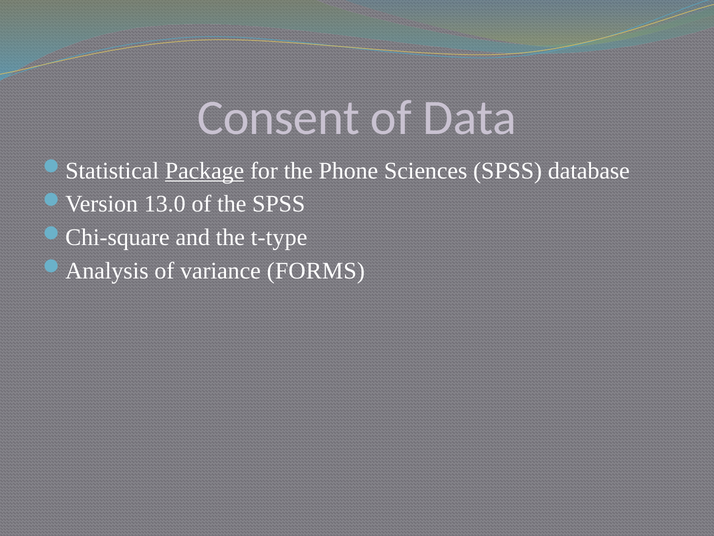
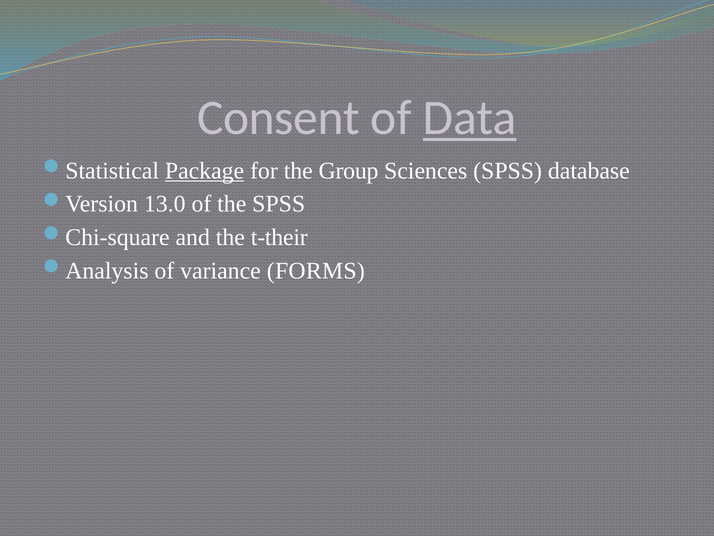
Data underline: none -> present (470, 118)
Phone: Phone -> Group (349, 171)
t-type: t-type -> t-their (279, 237)
